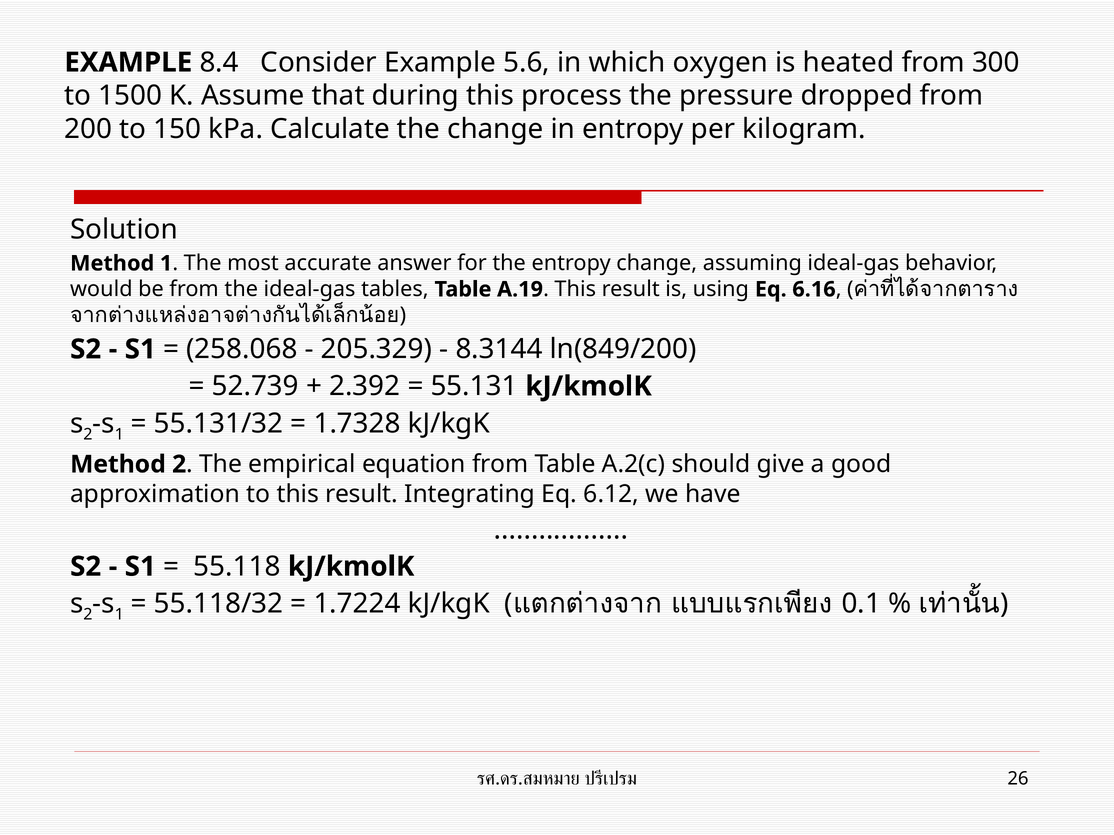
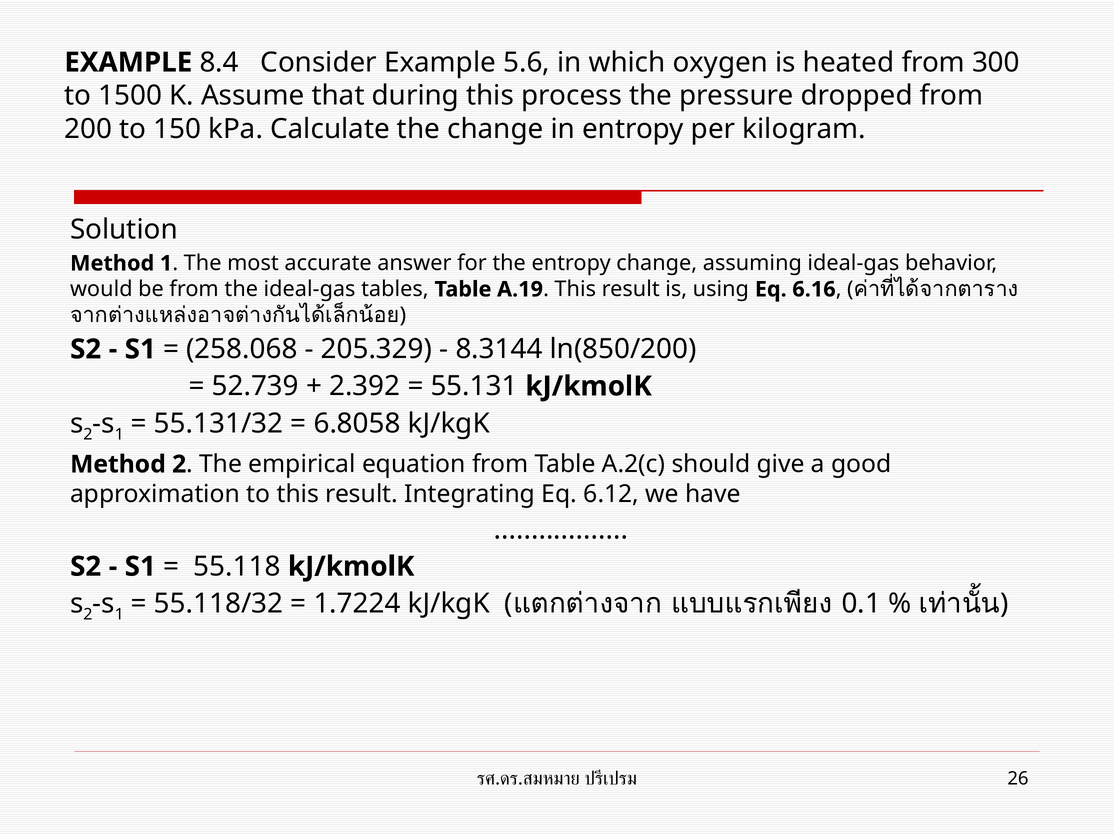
ln(849/200: ln(849/200 -> ln(850/200 (623, 349)
1.7328: 1.7328 -> 6.8058 (357, 424)
